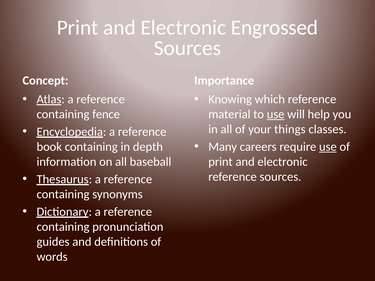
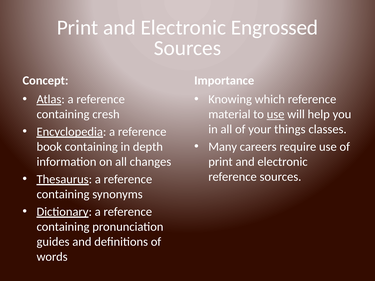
fence: fence -> cresh (106, 114)
use underline: present -> none (328, 147)
baseball: baseball -> changes (150, 162)
